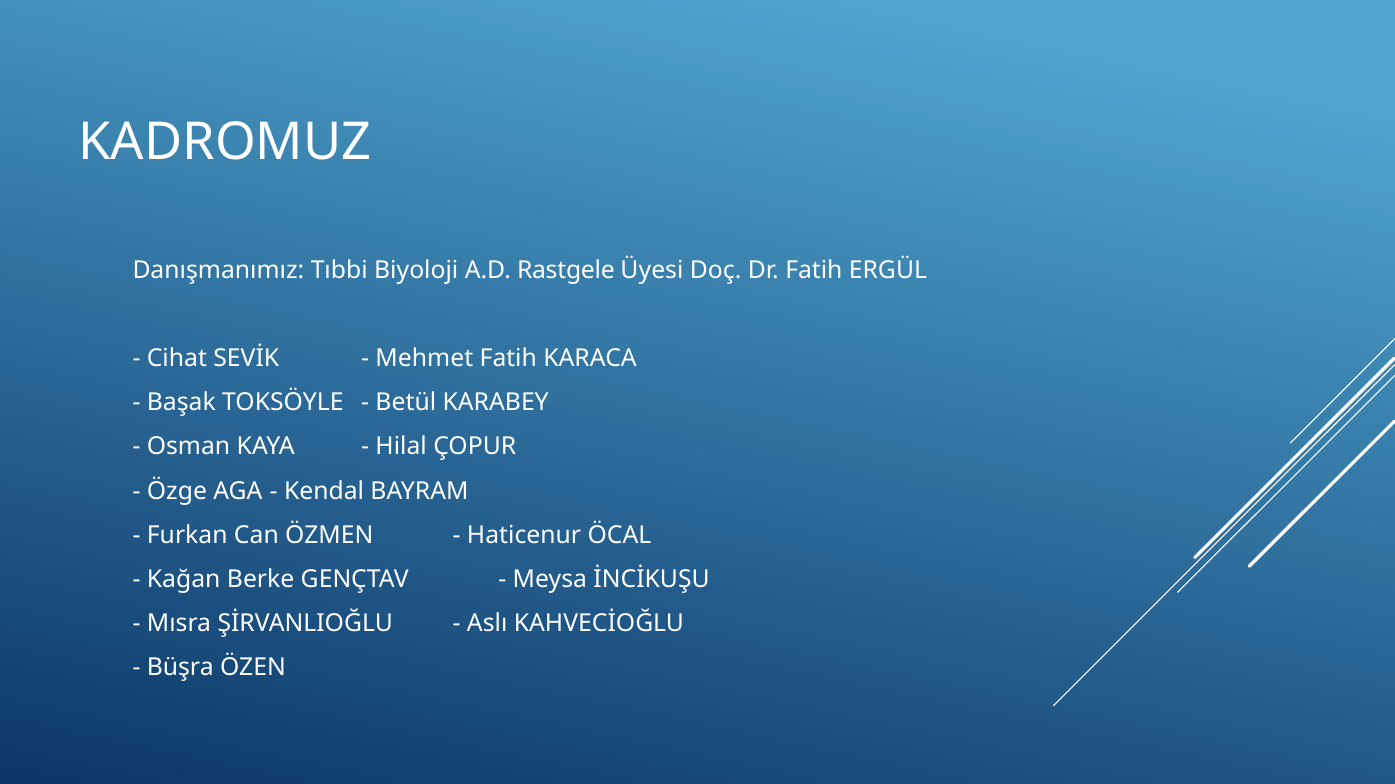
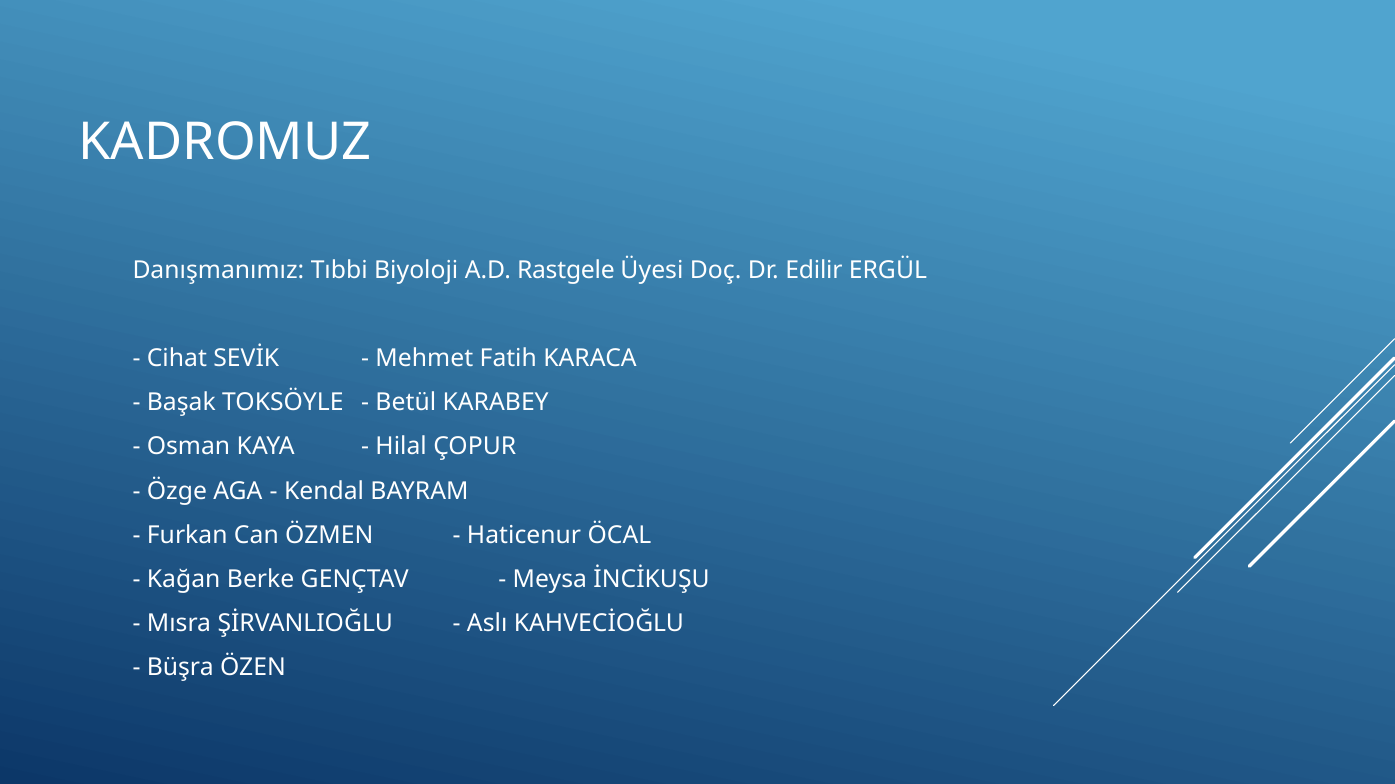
Dr Fatih: Fatih -> Edilir (814, 270)
